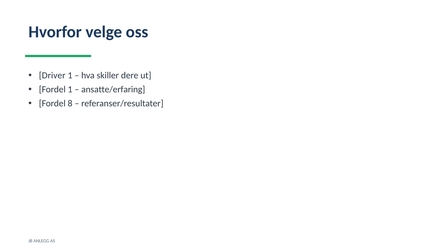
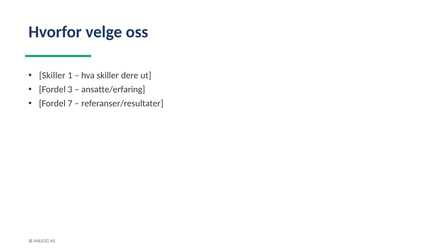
Driver: Driver -> Skiller (52, 76)
Fordel 1: 1 -> 3 (70, 90)
8: 8 -> 7 (70, 104)
